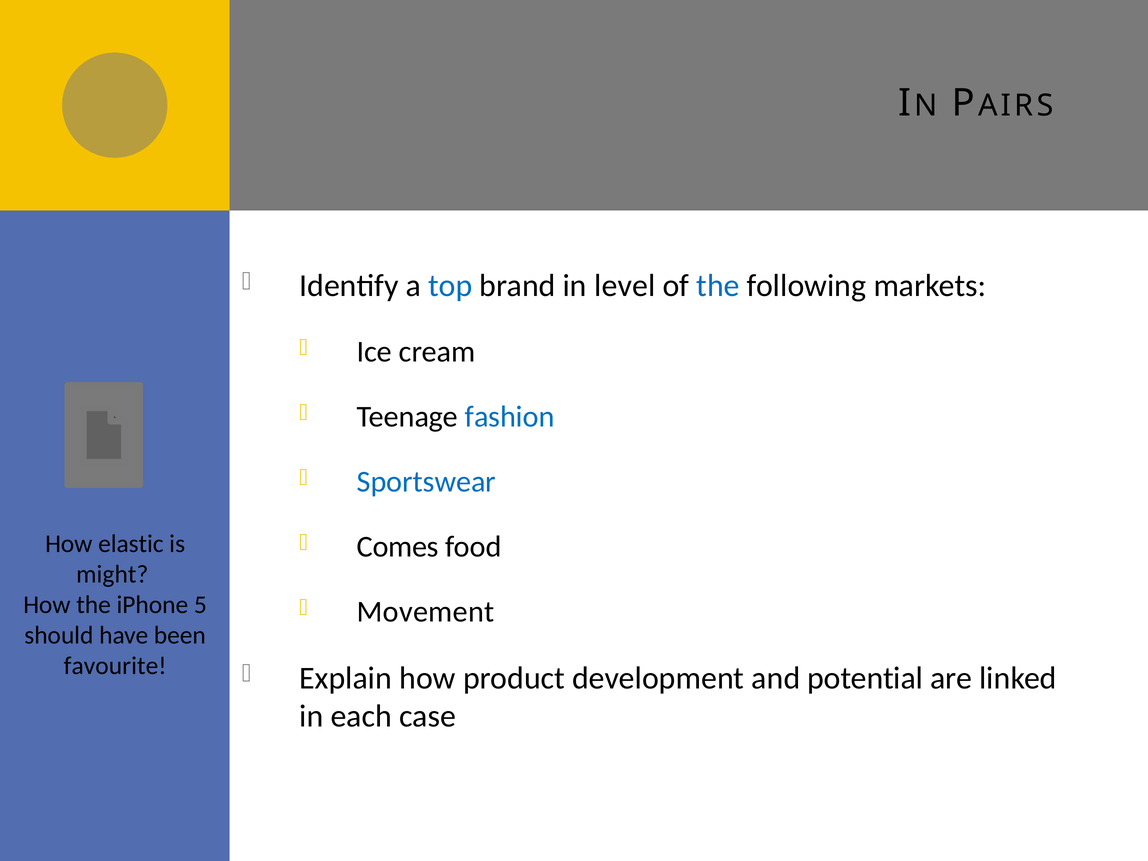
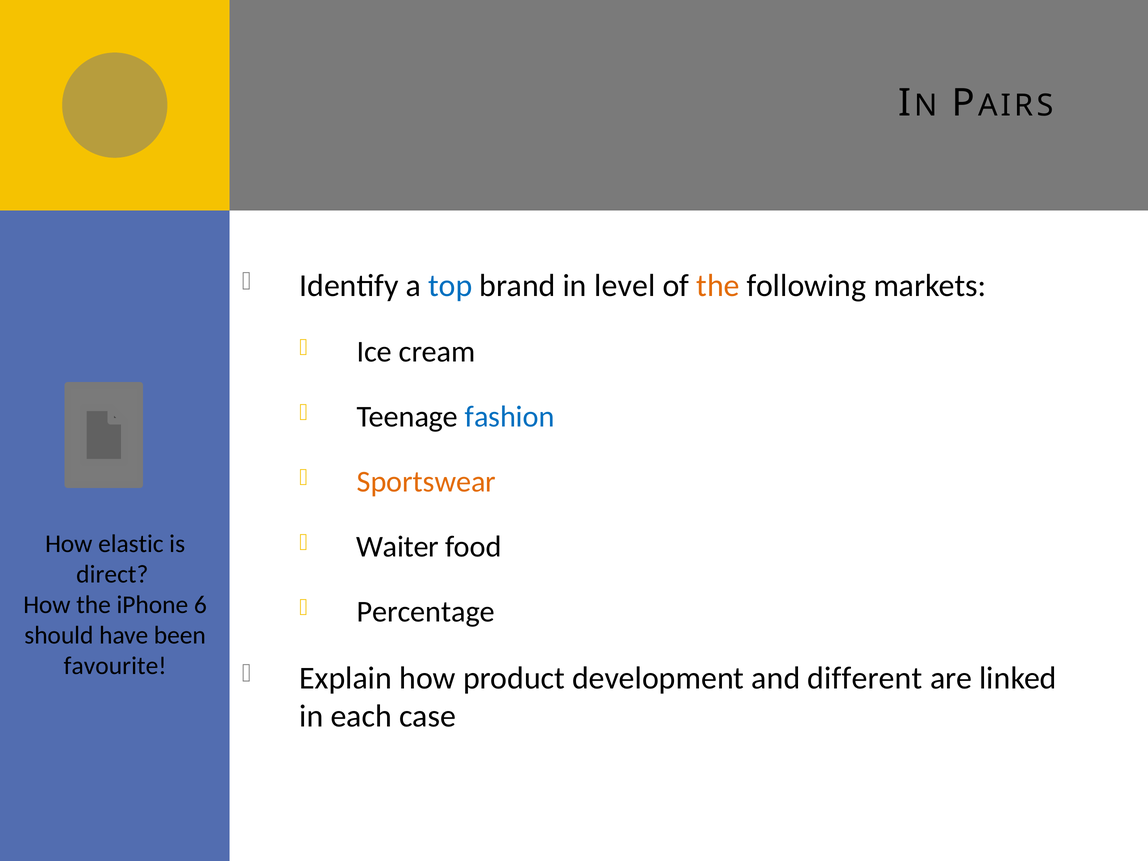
the colour: blue -> orange (718, 286)
Sportswear colour: blue -> orange (426, 482)
Comes: Comes -> Waiter (398, 547)
might: might -> direct (112, 574)
5: 5 -> 6 (200, 605)
Movement: Movement -> Percentage (426, 612)
potential: potential -> different (865, 678)
